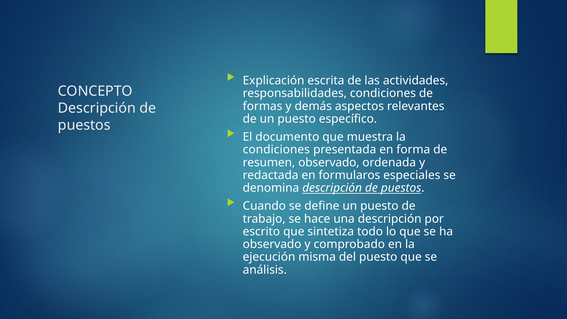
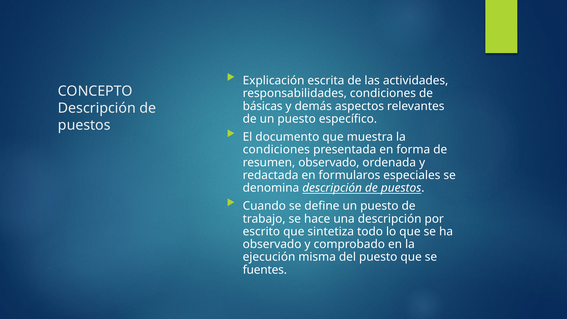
formas: formas -> básicas (263, 106)
análisis: análisis -> fuentes (265, 270)
